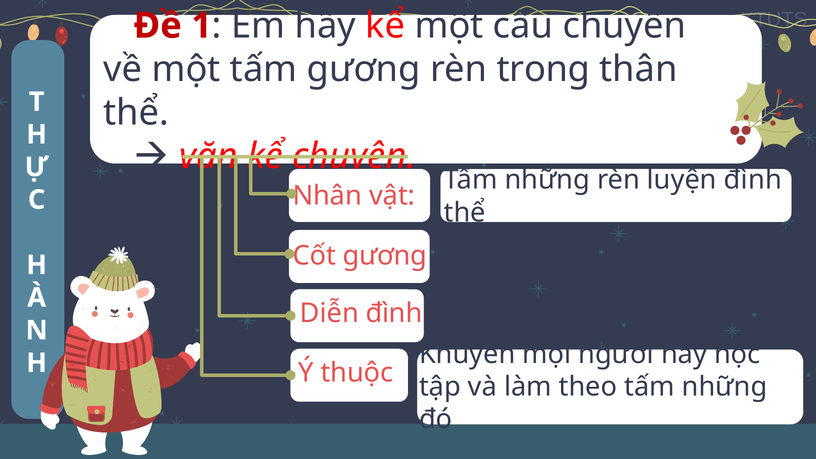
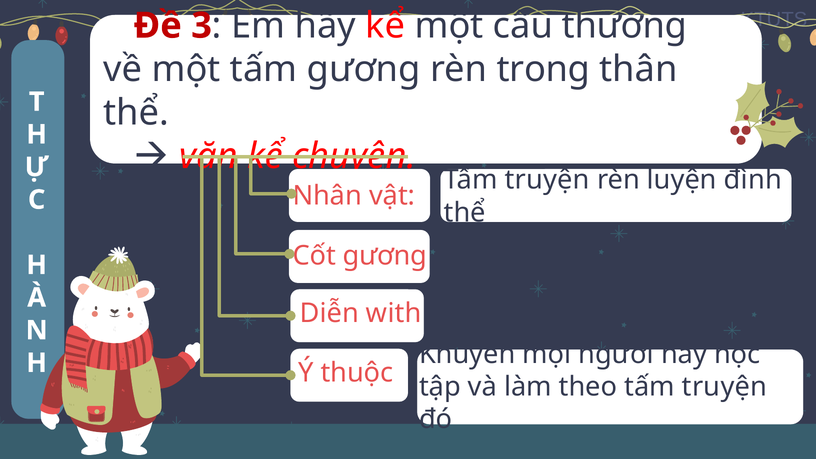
1: 1 -> 3 (202, 26)
chuyển: chuyển -> thương (625, 26)
những: những -> truyện (547, 180)
Diễn đình: đình -> with (394, 313)
theo tấm những: những -> truyện (724, 387)
